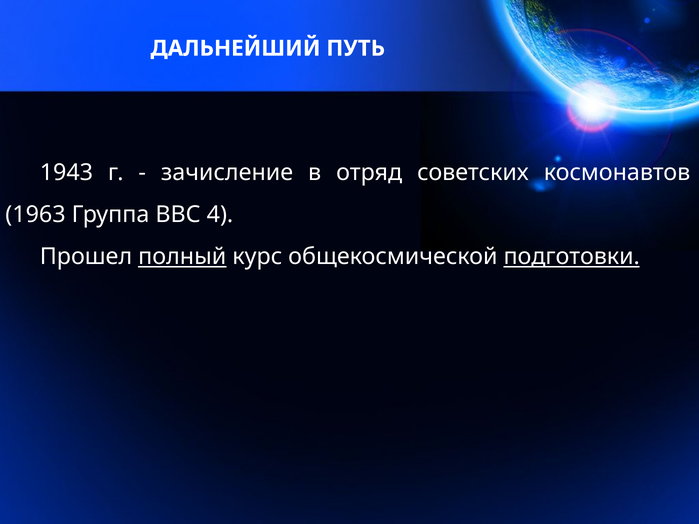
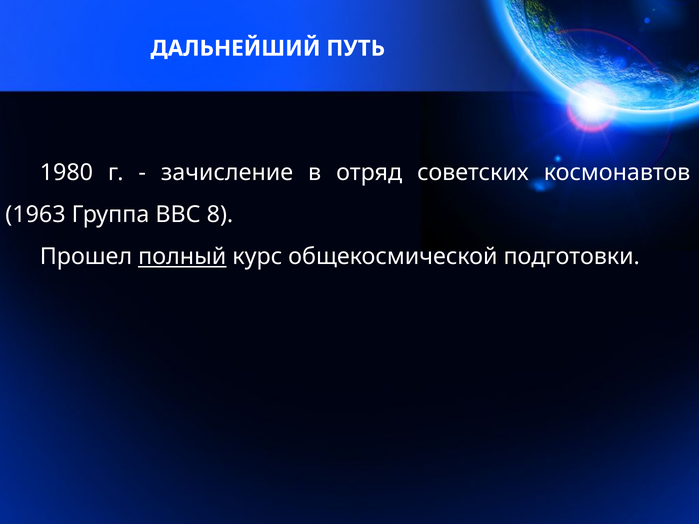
1943: 1943 -> 1980 (66, 173)
4: 4 -> 8 (220, 215)
подготовки underline: present -> none (572, 257)
